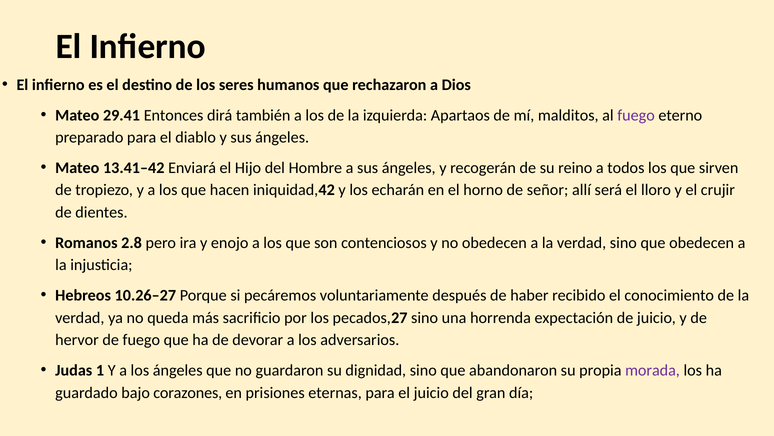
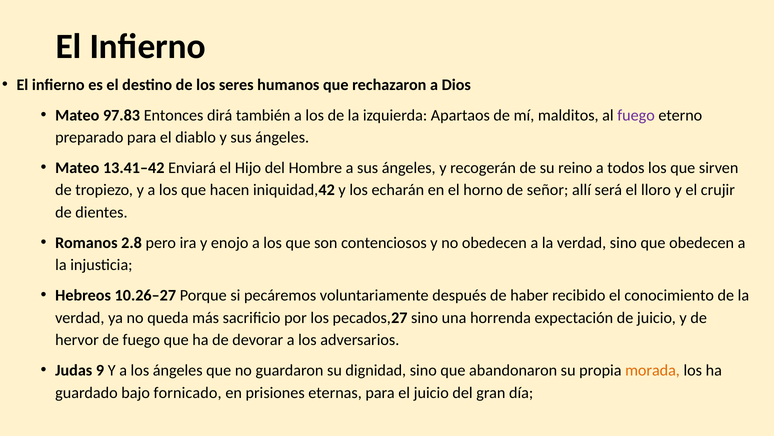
29.41: 29.41 -> 97.83 (122, 115)
1: 1 -> 9 (100, 370)
morada colour: purple -> orange (653, 370)
corazones: corazones -> fornicado (188, 392)
